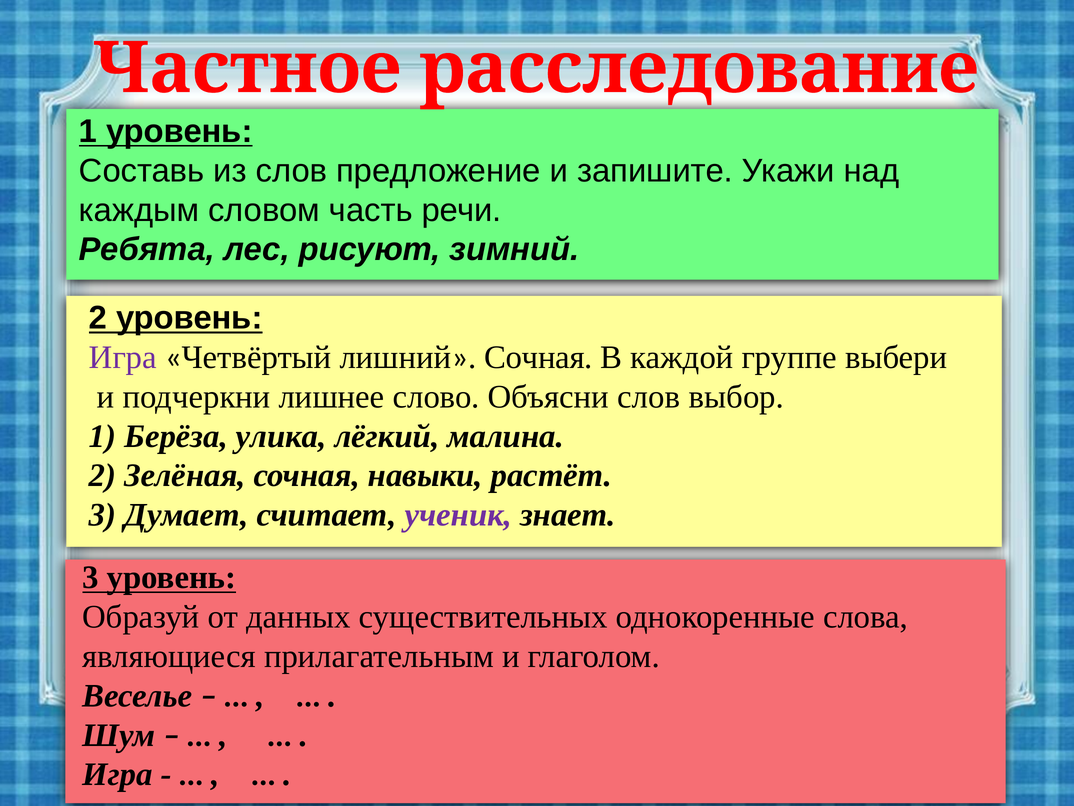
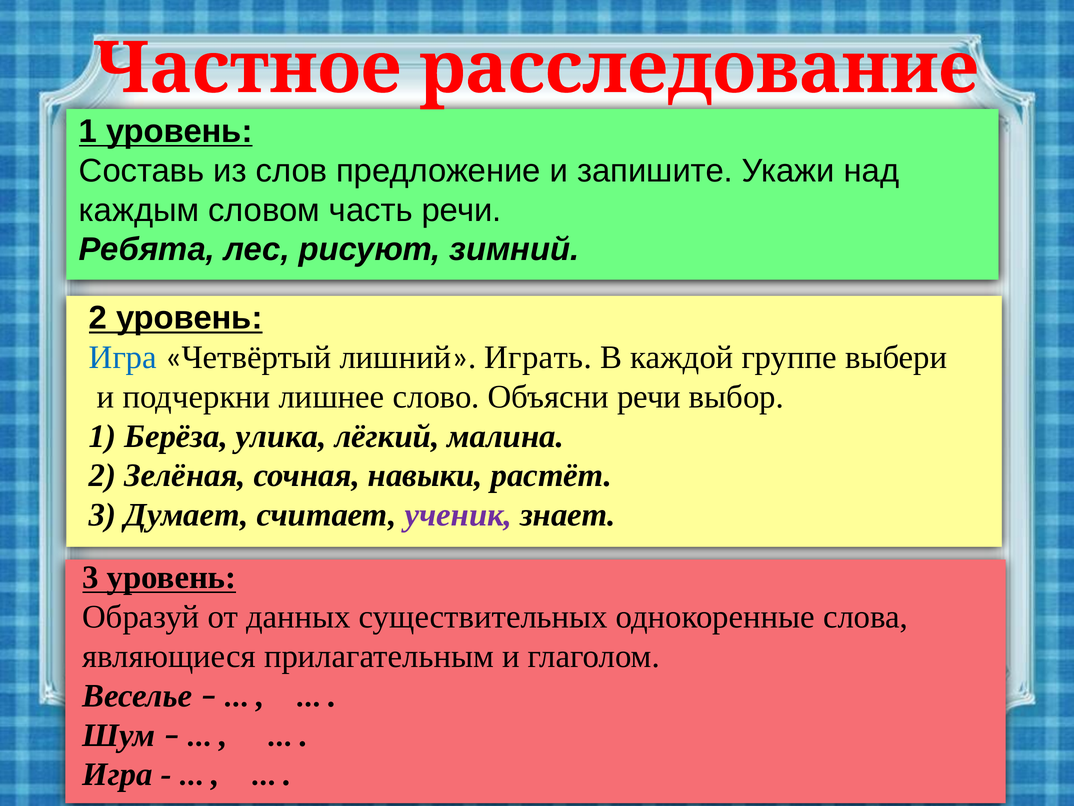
Игра colour: purple -> blue (123, 357)
лишний Сочная: Сочная -> Играть (538, 357)
Объясни слов: слов -> речи (649, 397)
